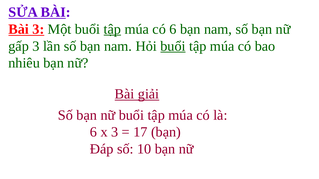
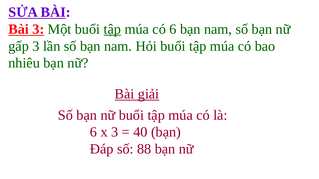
buổi underline: present -> none (173, 46)
17: 17 -> 40 (140, 132)
10: 10 -> 88 (144, 149)
